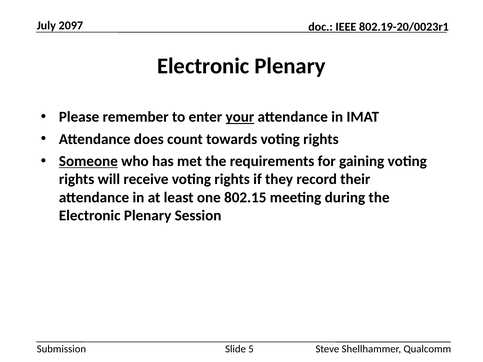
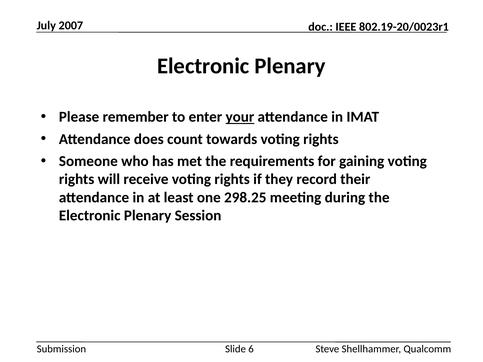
2097: 2097 -> 2007 (71, 26)
Someone underline: present -> none (88, 161)
802.15: 802.15 -> 298.25 (245, 198)
5: 5 -> 6 (251, 349)
